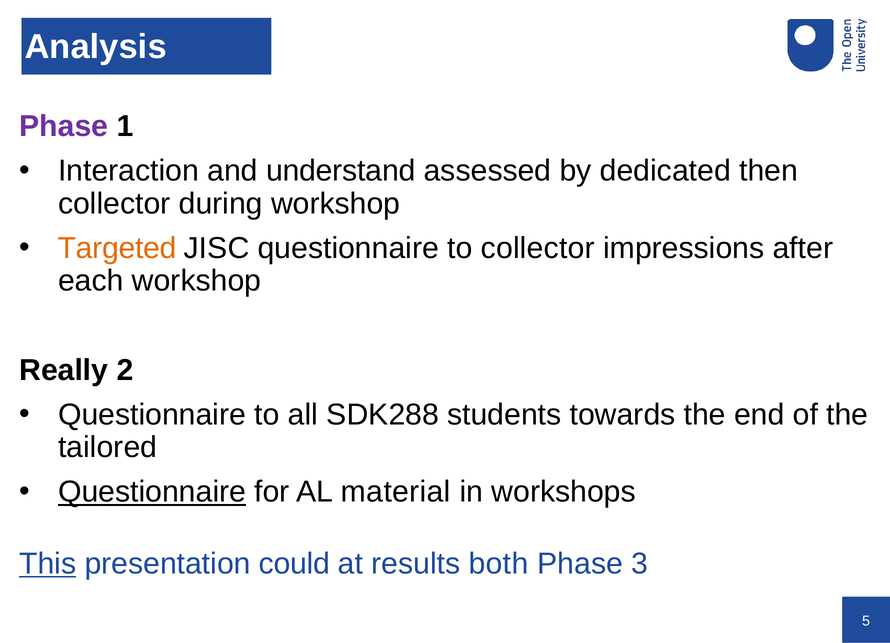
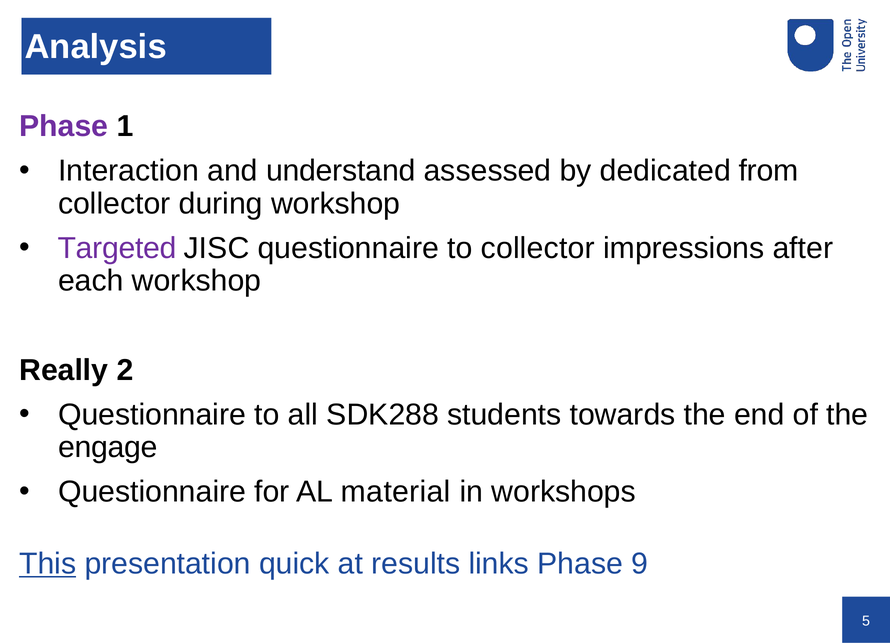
then: then -> from (769, 171)
Targeted colour: orange -> purple (117, 248)
tailored: tailored -> engage (108, 447)
Questionnaire underline: present -> none (152, 492)
could: could -> quick (294, 564)
both: both -> links (499, 564)
3: 3 -> 9 (640, 564)
